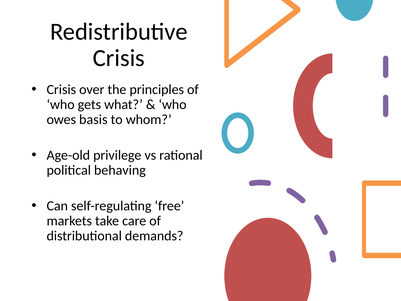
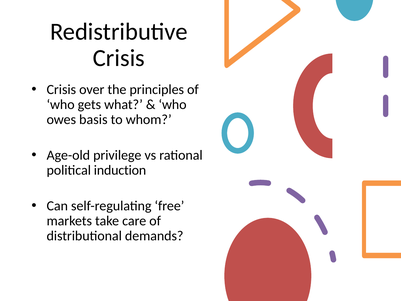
behaving: behaving -> induction (120, 170)
